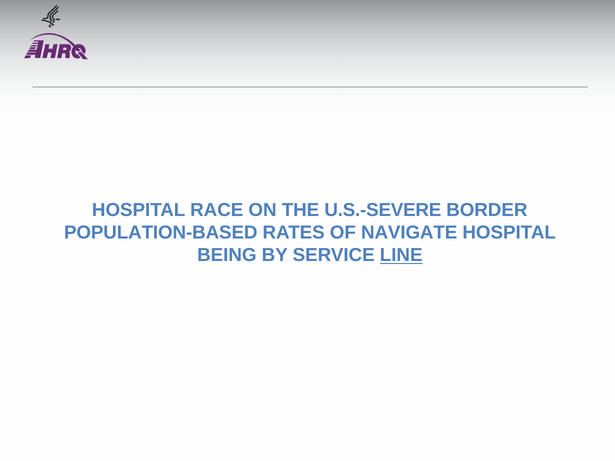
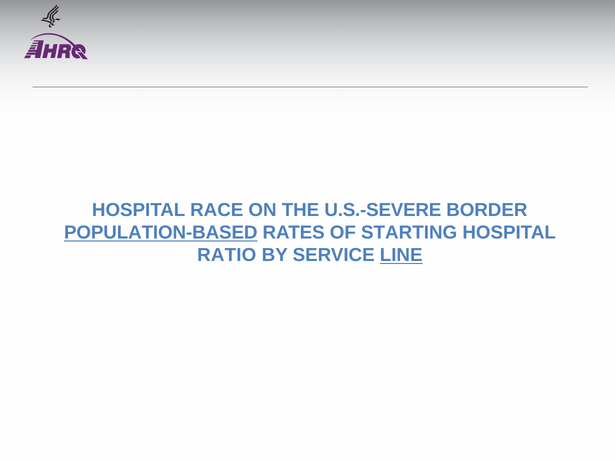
POPULATION-BASED underline: none -> present (161, 233)
NAVIGATE: NAVIGATE -> STARTING (409, 233)
BEING: BEING -> RATIO (227, 255)
